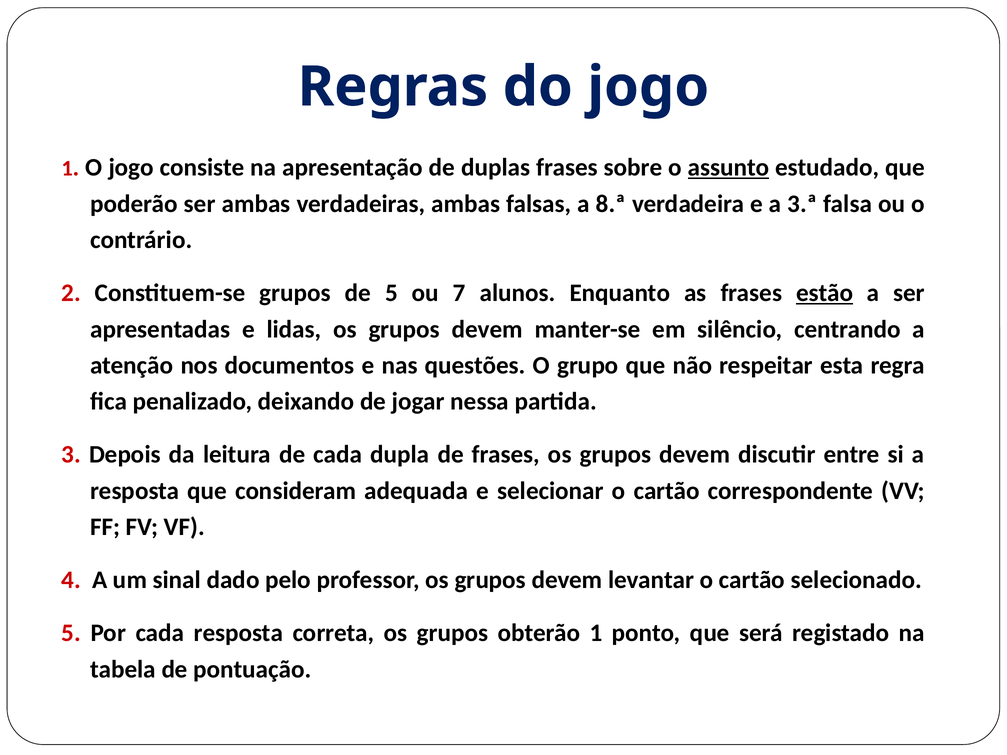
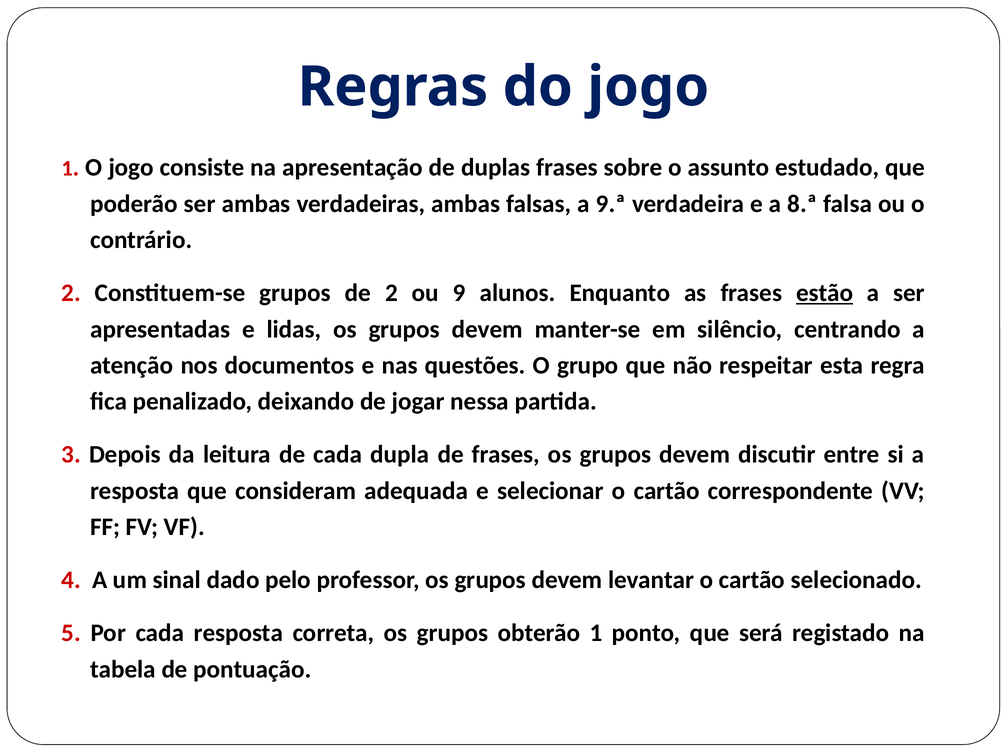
assunto underline: present -> none (729, 168)
8.ª: 8.ª -> 9.ª (611, 204)
3.ª: 3.ª -> 8.ª (802, 204)
de 5: 5 -> 2 (391, 293)
7: 7 -> 9 (459, 293)
